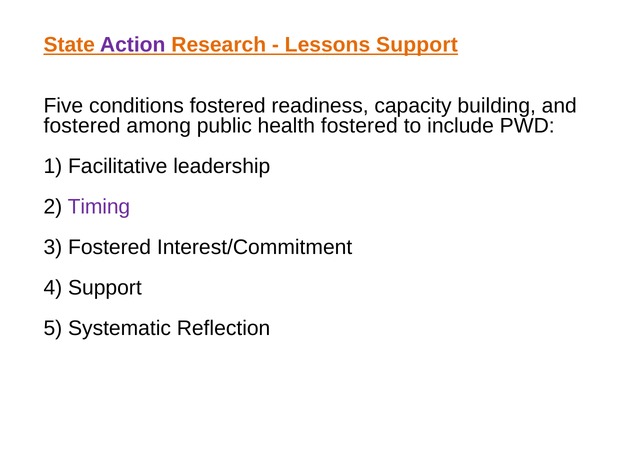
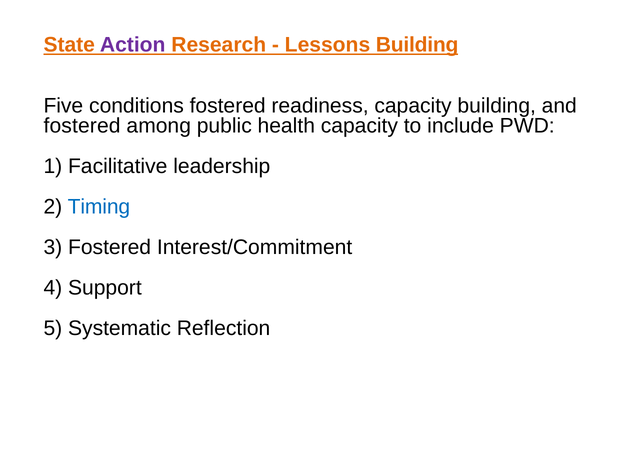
Lessons Support: Support -> Building (417, 45)
health fostered: fostered -> capacity (359, 126)
Timing colour: purple -> blue (99, 207)
